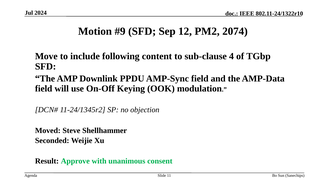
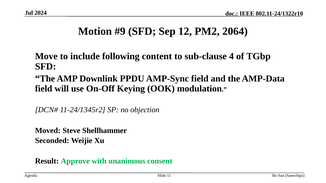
2074: 2074 -> 2064 (235, 31)
